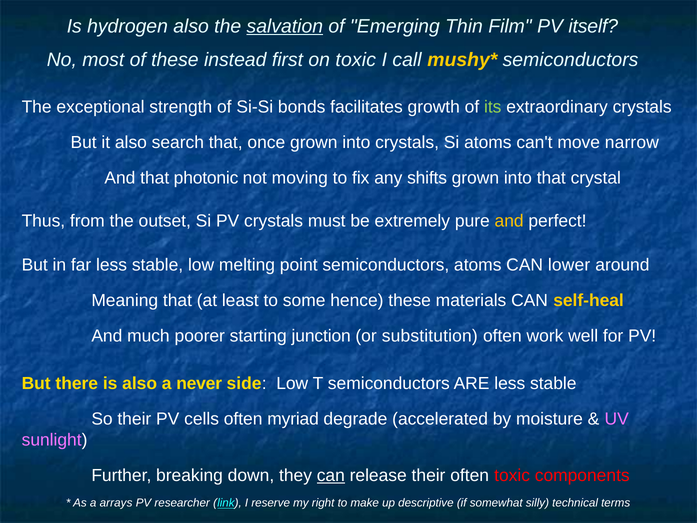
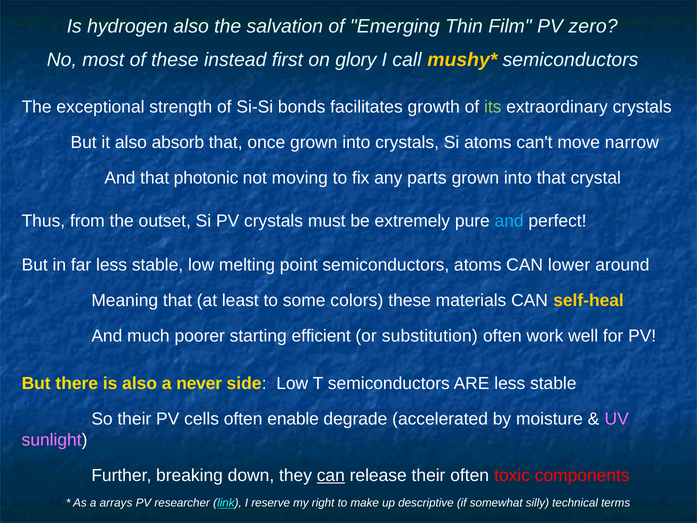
salvation underline: present -> none (285, 26)
itself: itself -> zero (593, 26)
on toxic: toxic -> glory (356, 60)
search: search -> absorb (178, 143)
shifts: shifts -> parts (427, 178)
and colour: yellow -> light blue (509, 221)
hence: hence -> colors (357, 300)
junction: junction -> efficient (321, 336)
myriad: myriad -> enable (293, 419)
